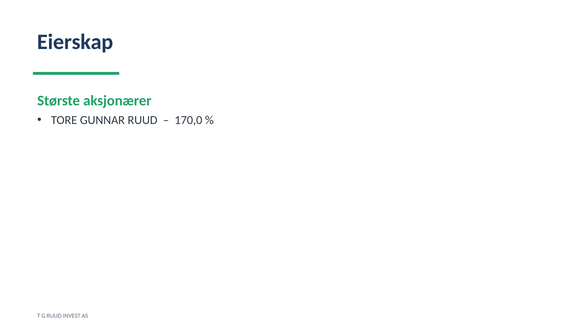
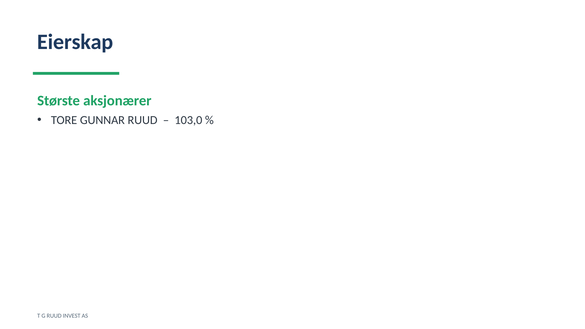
170,0: 170,0 -> 103,0 (188, 120)
